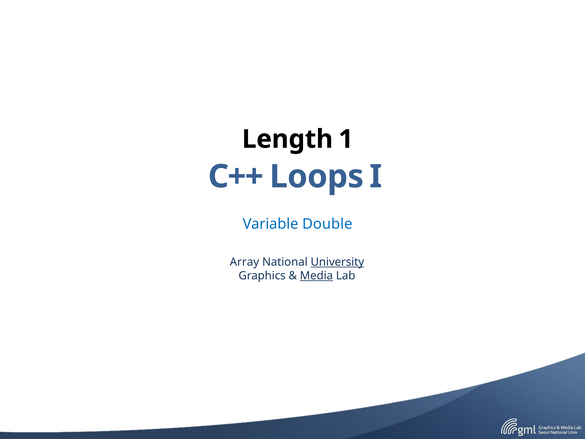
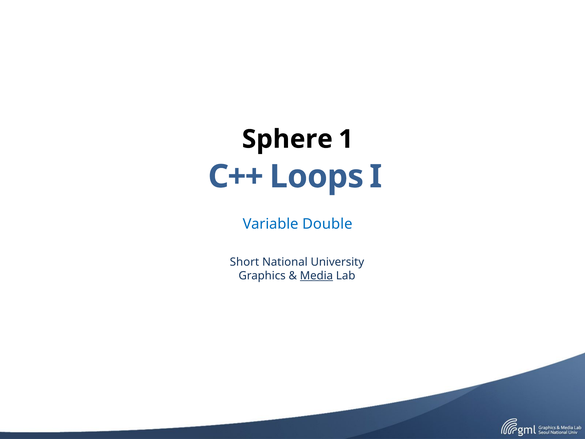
Length: Length -> Sphere (287, 139)
Array: Array -> Short (244, 262)
University underline: present -> none (337, 262)
